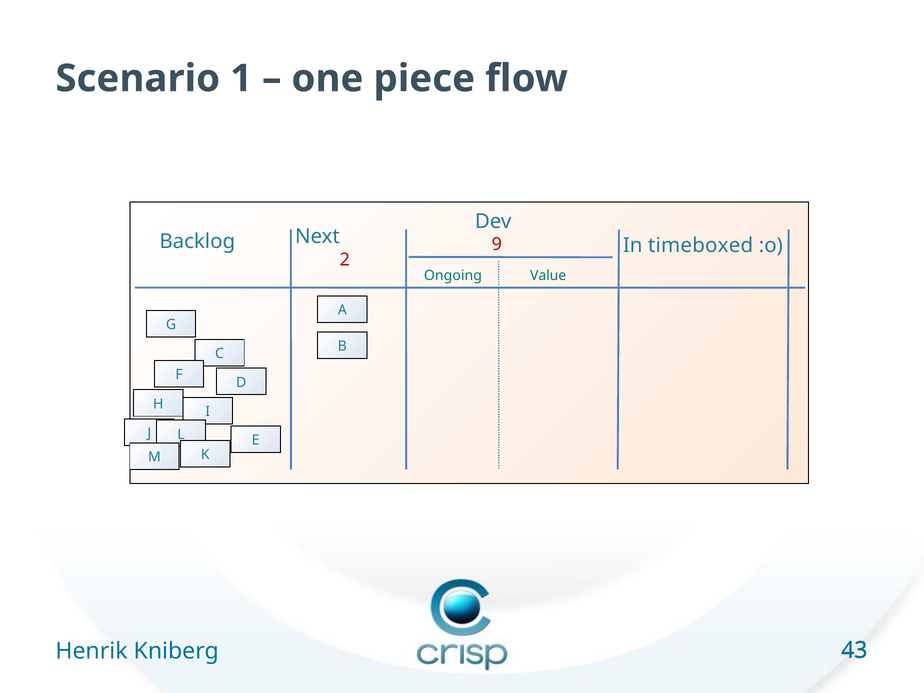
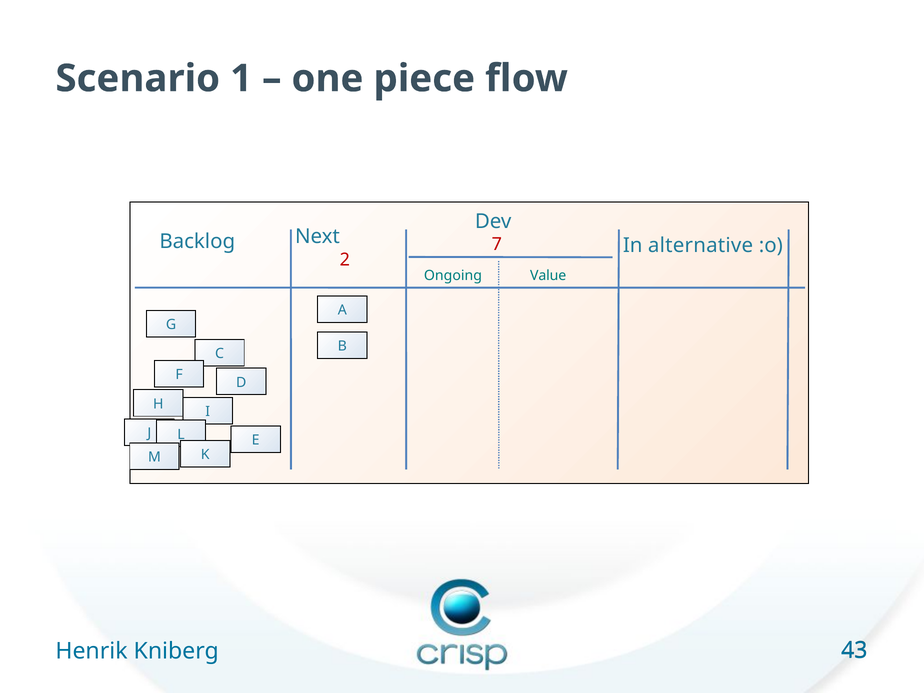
9: 9 -> 7 (497, 244)
timeboxed: timeboxed -> alternative (701, 245)
